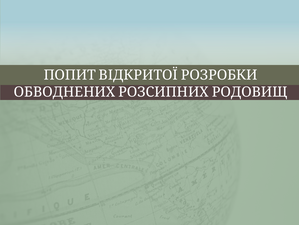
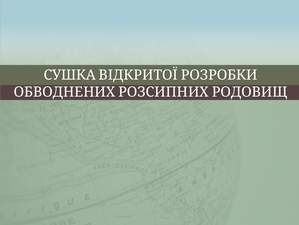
ПОПИТ: ПОПИТ -> СУШКА (70, 75)
